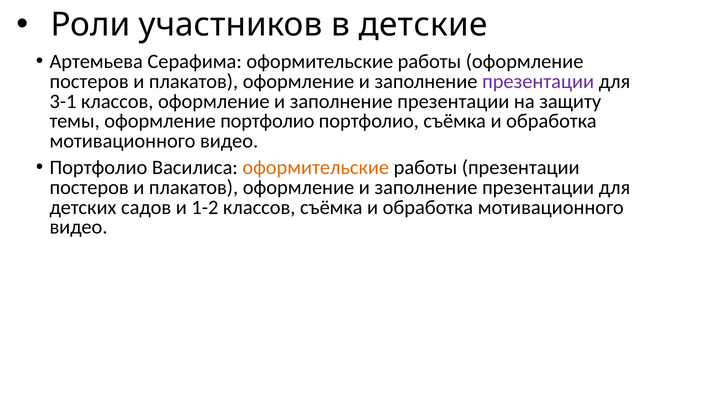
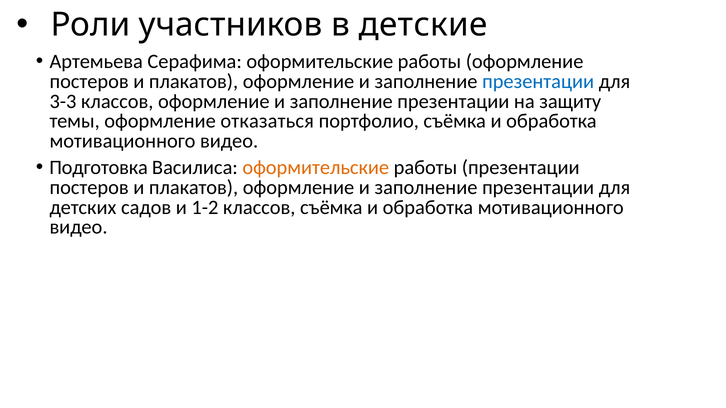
презентации colour: purple -> blue (538, 82)
3-1: 3-1 -> 3-3 (63, 101)
оформление портфолио: портфолио -> отказаться (267, 121)
Портфолио: Портфолио -> Подготовка (99, 168)
